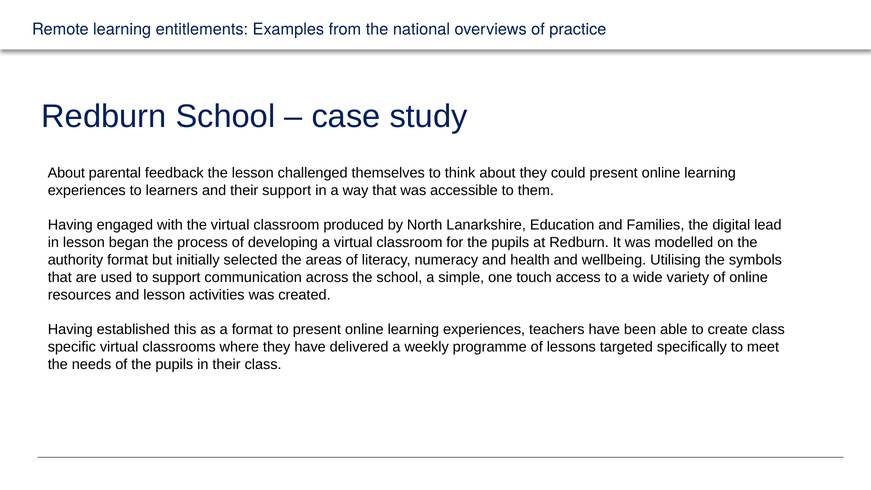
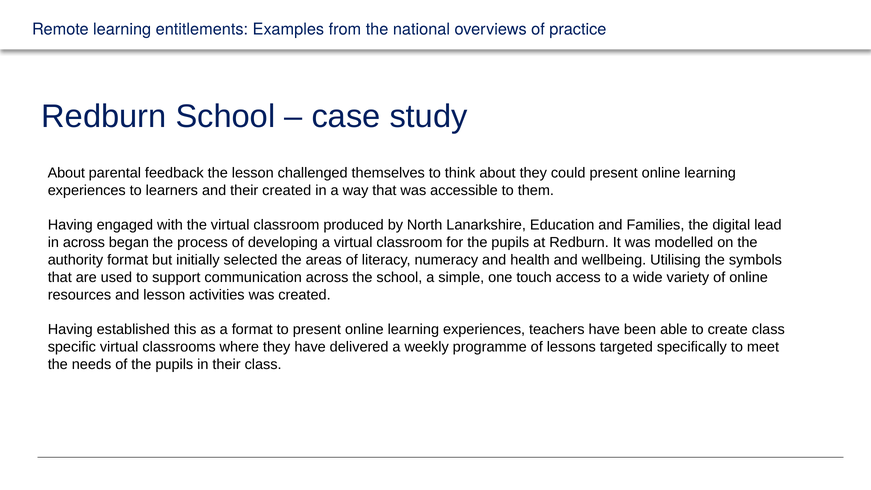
their support: support -> created (287, 190)
in lesson: lesson -> across (84, 243)
